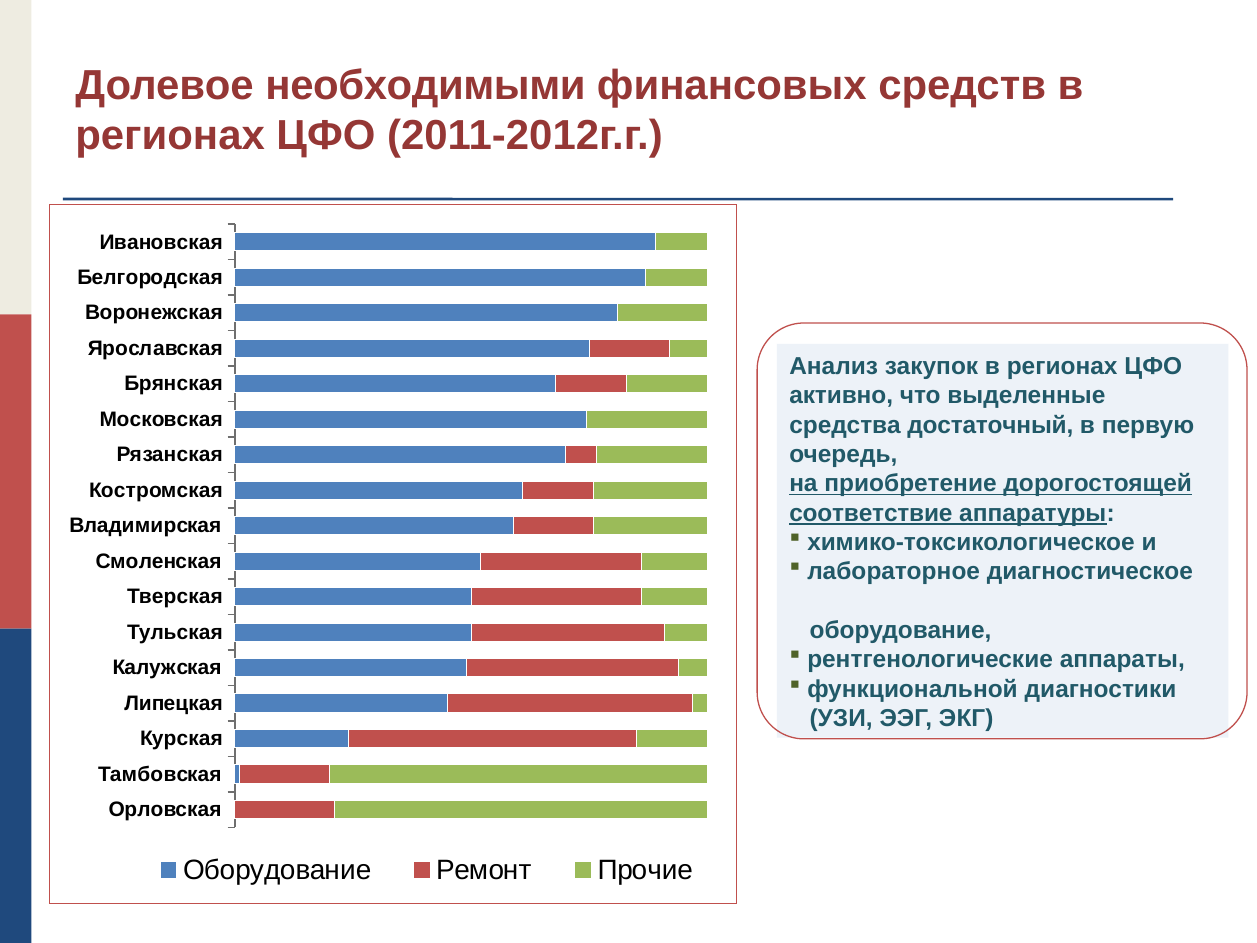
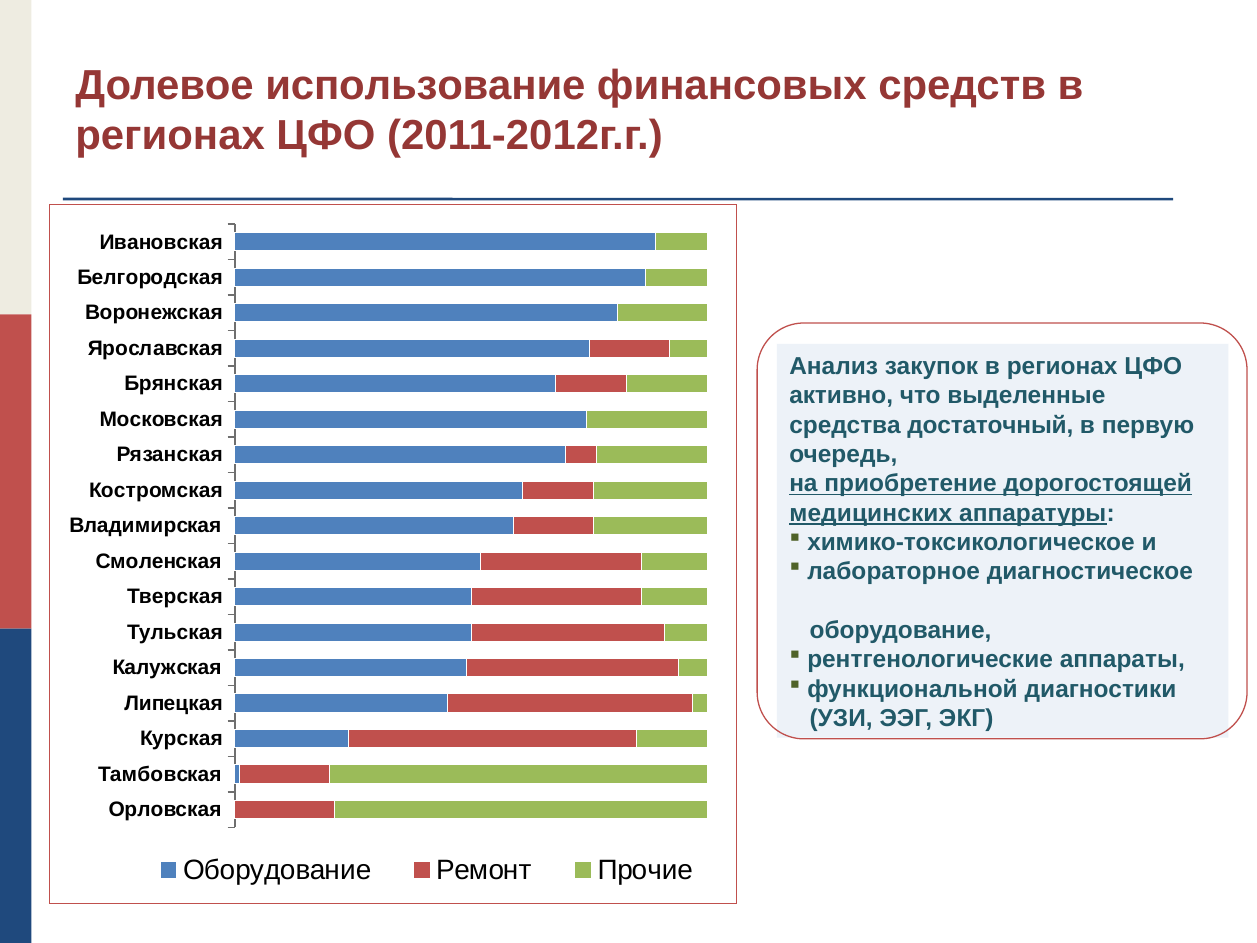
необходимыми: необходимыми -> использование (425, 86)
соответствие: соответствие -> медицинских (871, 513)
